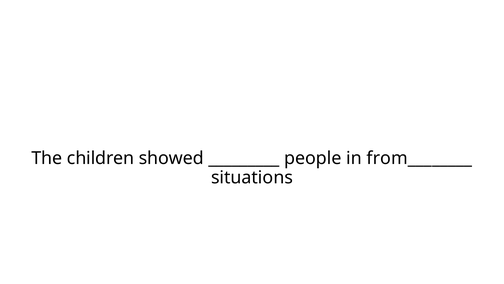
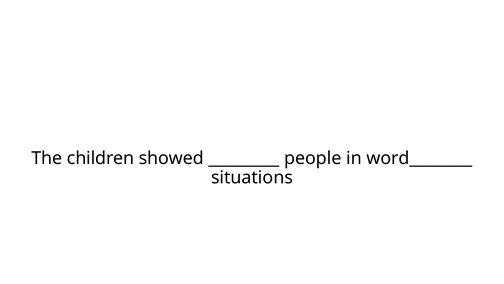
from________: from________ -> word________ (419, 158)
